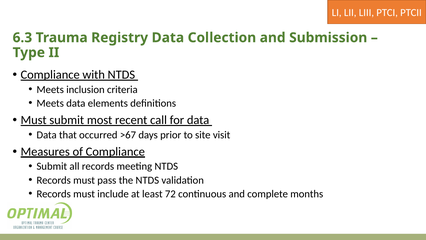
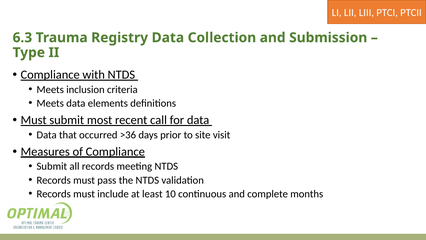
>67: >67 -> >36 (128, 135)
72: 72 -> 10 (170, 194)
